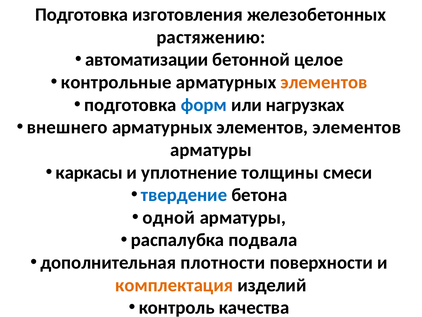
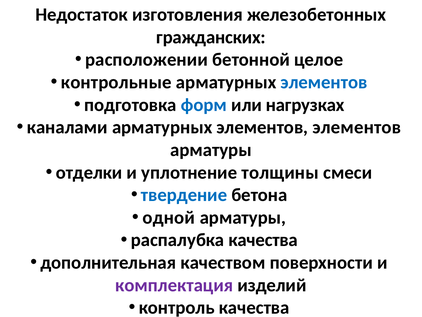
Подготовка: Подготовка -> Недостаток (82, 15)
растяжению: растяжению -> гражданских (211, 37)
автоматизации: автоматизации -> расположении (147, 60)
элементов colour: orange -> blue (324, 82)
внешнего: внешнего -> каналами (67, 127)
каркасы: каркасы -> отделки (89, 172)
распалубка подвала: подвала -> качества (263, 240)
плотности: плотности -> качеством (223, 262)
комплектация colour: orange -> purple (174, 285)
